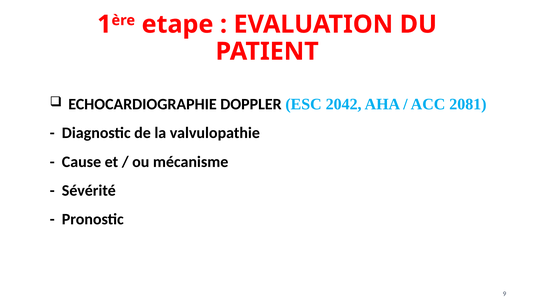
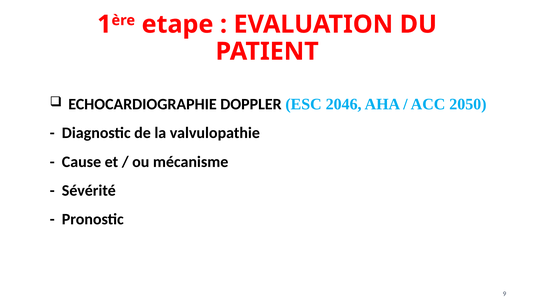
2042: 2042 -> 2046 (344, 104)
2081: 2081 -> 2050 (468, 104)
